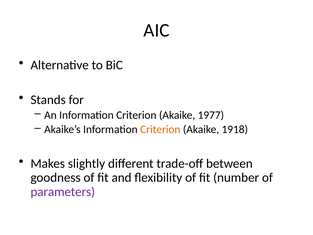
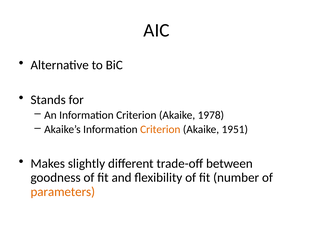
1977: 1977 -> 1978 (211, 115)
1918: 1918 -> 1951 (235, 129)
parameters colour: purple -> orange (63, 192)
